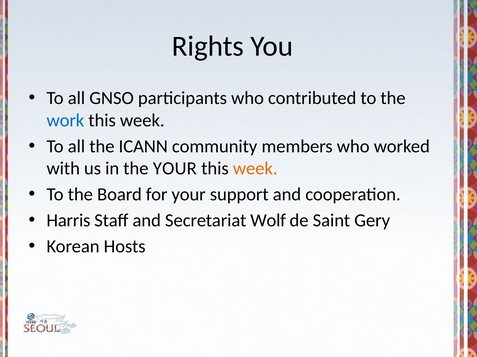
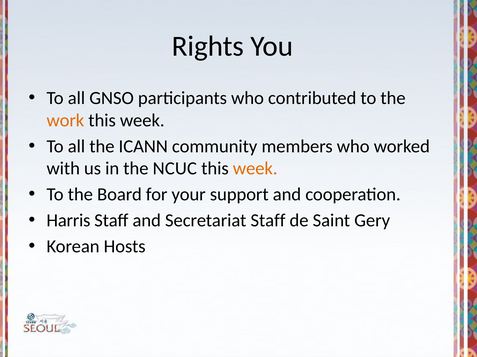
work colour: blue -> orange (65, 121)
the YOUR: YOUR -> NCUC (175, 169)
Secretariat Wolf: Wolf -> Staff (268, 221)
